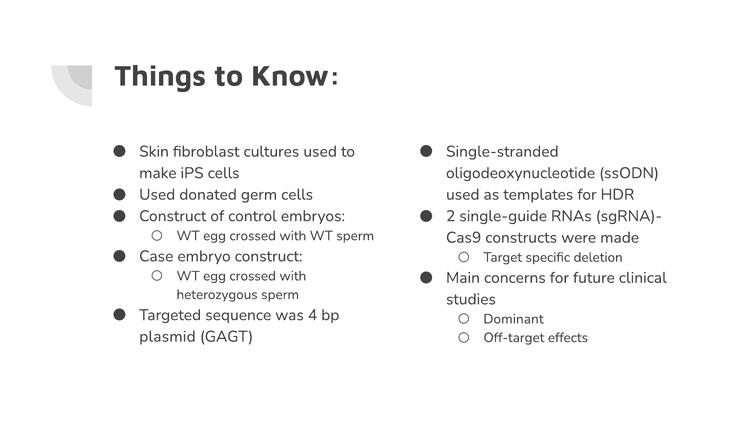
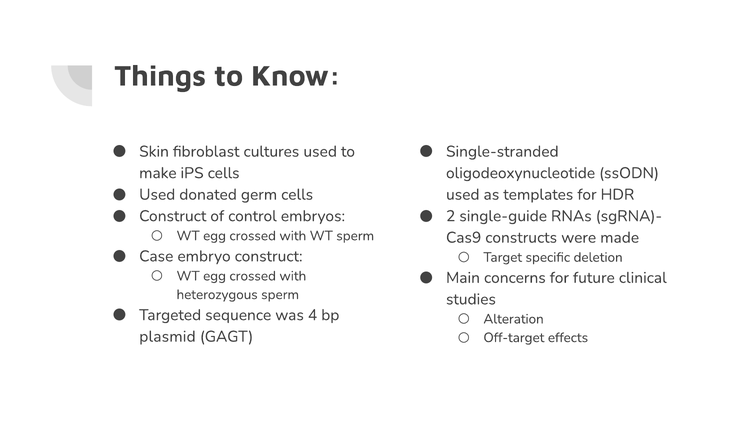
Dominant: Dominant -> Alteration (514, 319)
